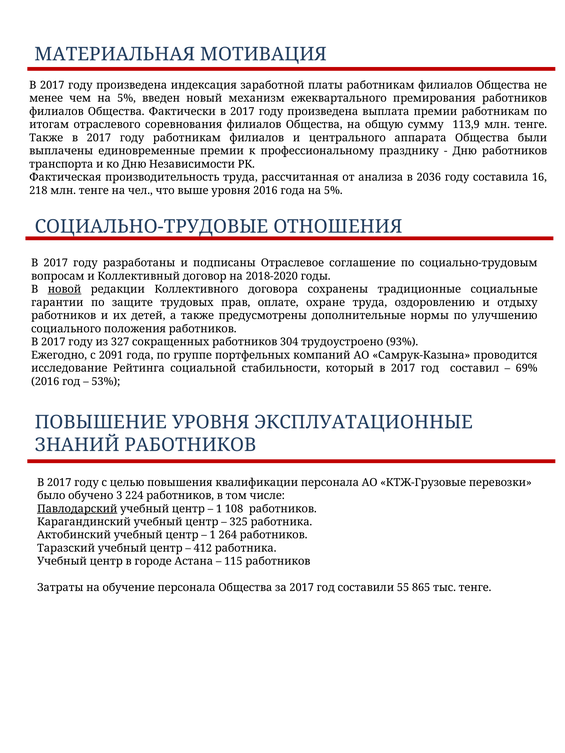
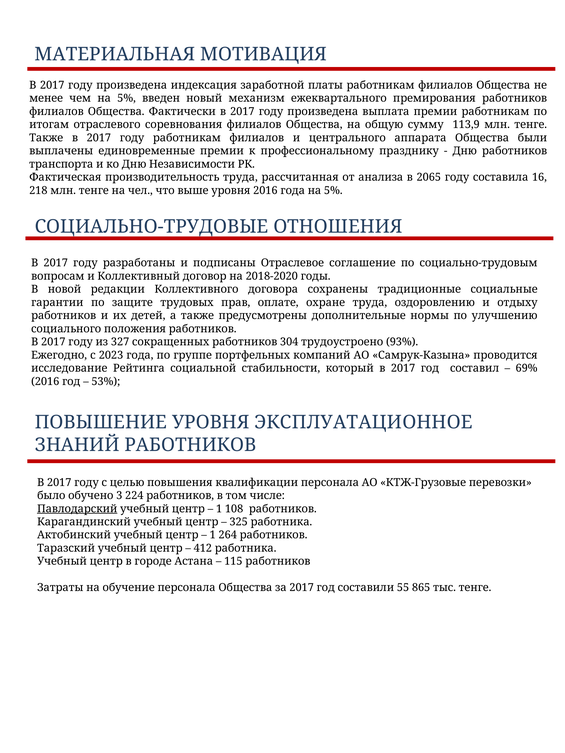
2036: 2036 -> 2065 (429, 177)
новой underline: present -> none (65, 289)
2091: 2091 -> 2023 (111, 355)
ЭКСПЛУАТАЦИОННЫЕ: ЭКСПЛУАТАЦИОННЫЕ -> ЭКСПЛУАТАЦИОННОЕ (364, 423)
